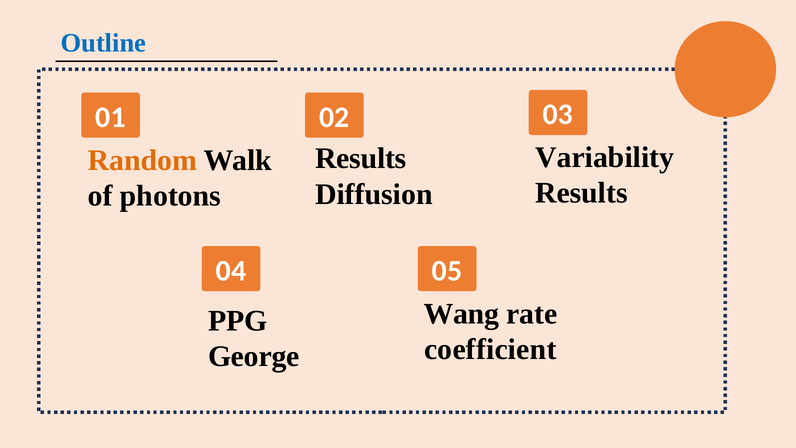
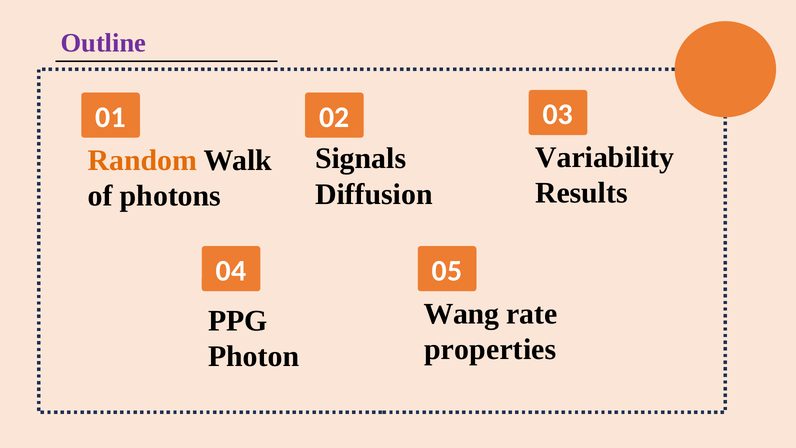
Outline colour: blue -> purple (103, 43)
Results: Results -> Signals (361, 158)
coefficient: coefficient -> properties (490, 349)
George: George -> Photon (254, 356)
